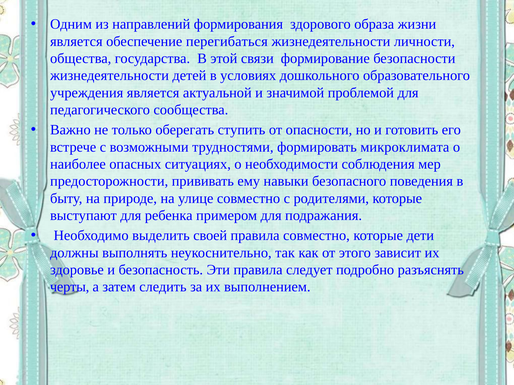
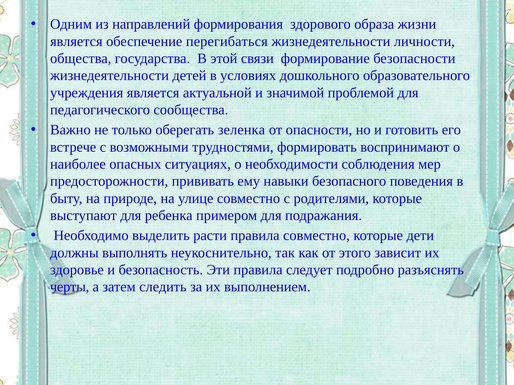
ступить: ступить -> зеленка (241, 130)
микроклимата: микроклимата -> воспринимают (405, 147)
своей: своей -> расти (210, 236)
